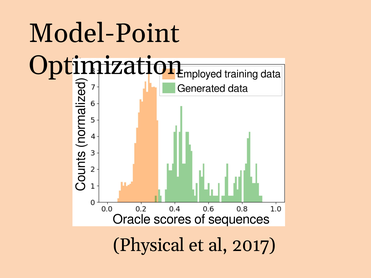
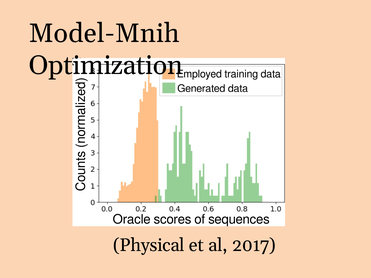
Model-Point: Model-Point -> Model-Mnih (104, 33)
